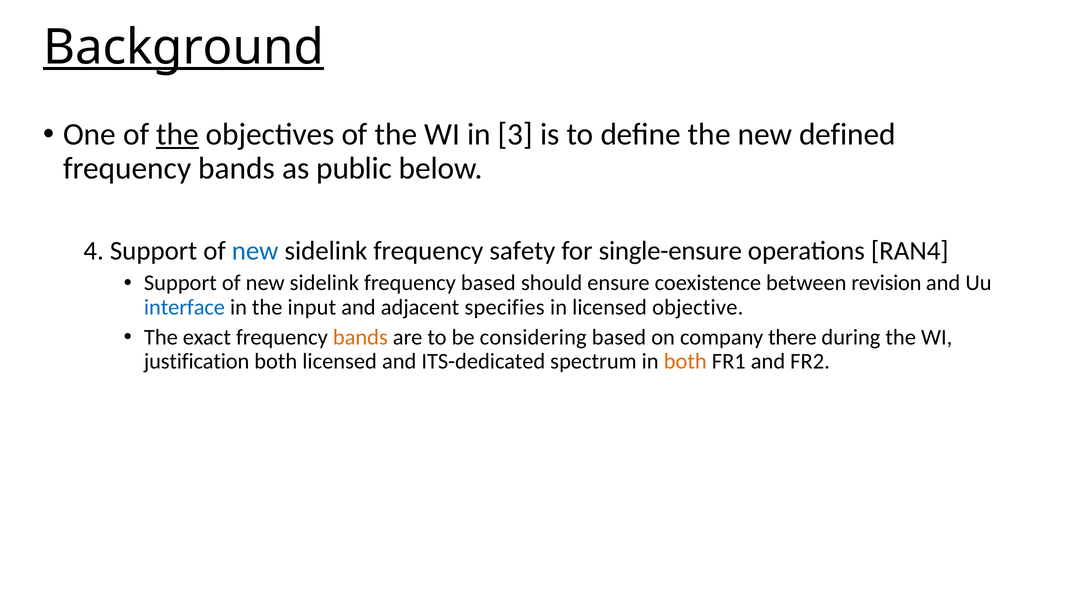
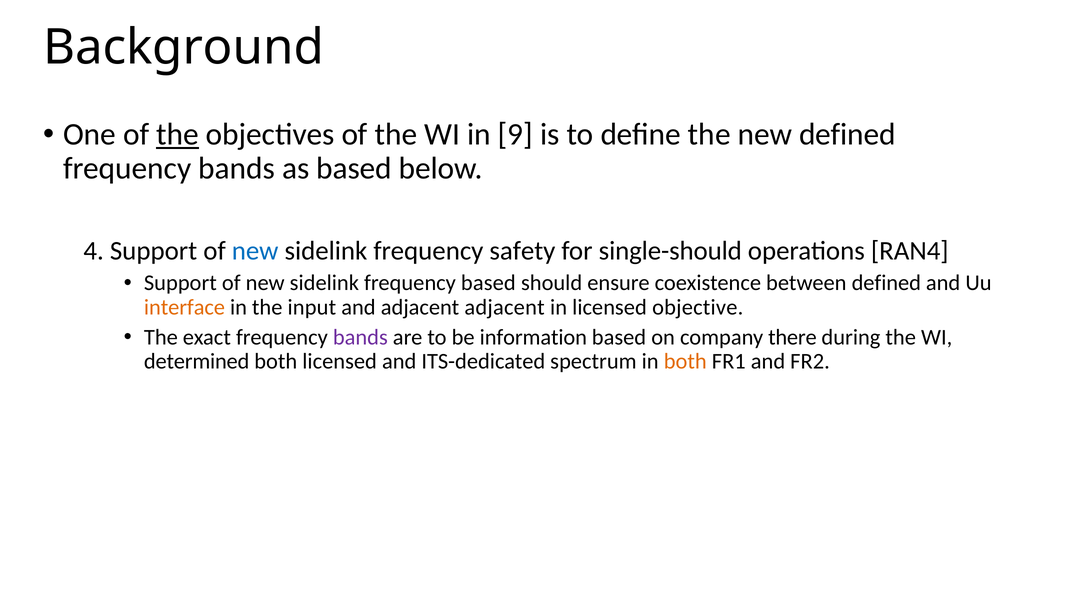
Background underline: present -> none (183, 47)
3: 3 -> 9 (515, 135)
as public: public -> based (354, 168)
single-ensure: single-ensure -> single-should (670, 251)
between revision: revision -> defined (886, 283)
interface colour: blue -> orange (184, 307)
adjacent specifies: specifies -> adjacent (505, 307)
bands colour: orange -> purple (360, 337)
considering: considering -> information (533, 337)
justification: justification -> determined (197, 361)
